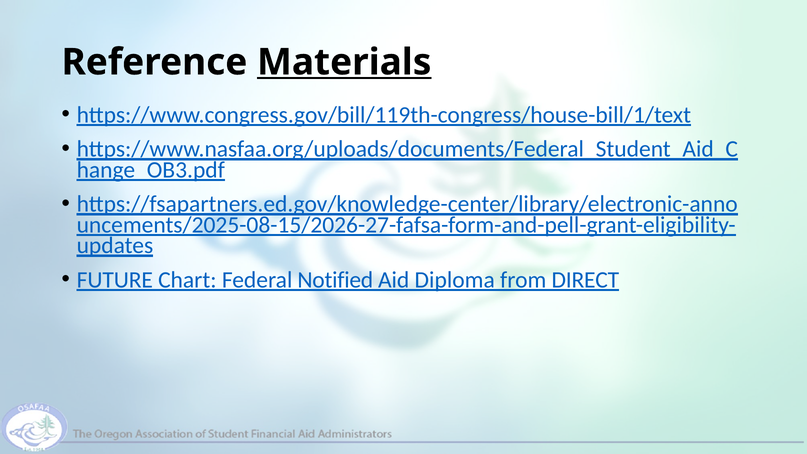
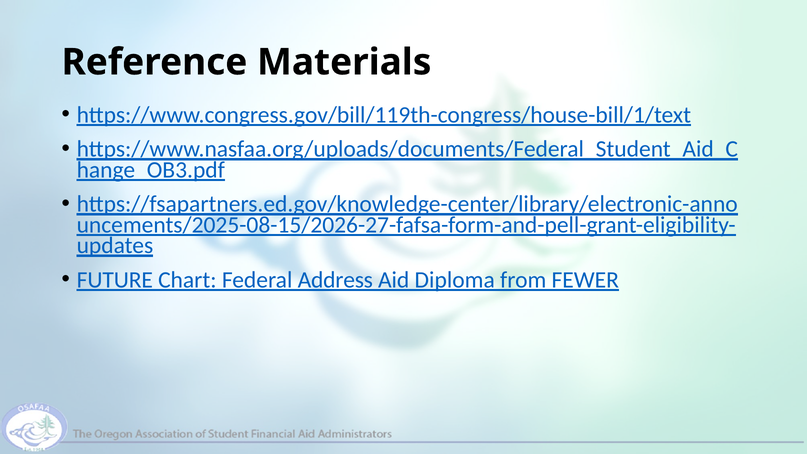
Materials underline: present -> none (344, 62)
Notified: Notified -> Address (335, 280)
DIRECT: DIRECT -> FEWER (585, 280)
